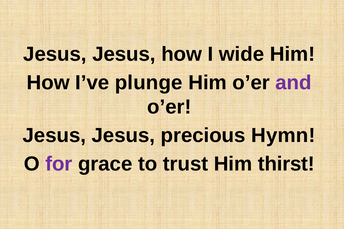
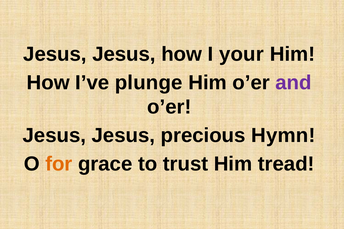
wide: wide -> your (241, 54)
for colour: purple -> orange (59, 164)
thirst: thirst -> tread (286, 164)
